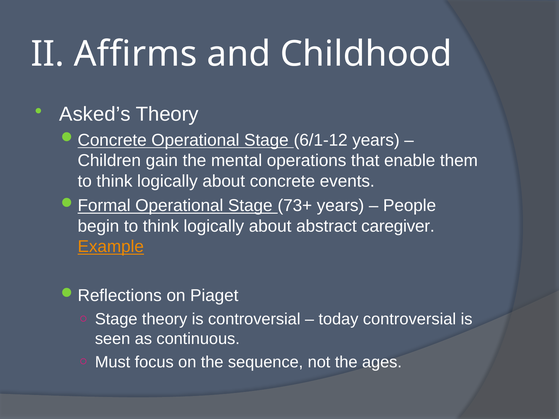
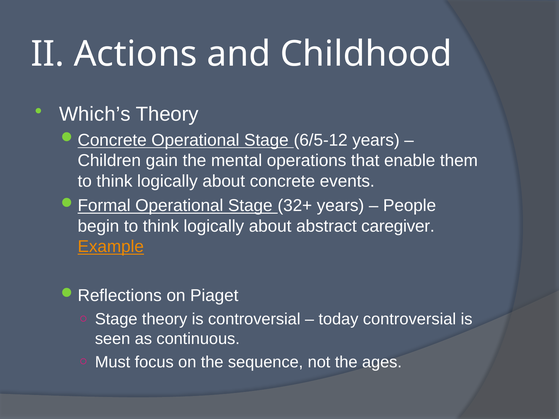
Affirms: Affirms -> Actions (136, 54)
Asked’s: Asked’s -> Which’s (95, 114)
6/1-12: 6/1-12 -> 6/5-12 (321, 140)
73+: 73+ -> 32+ (295, 206)
